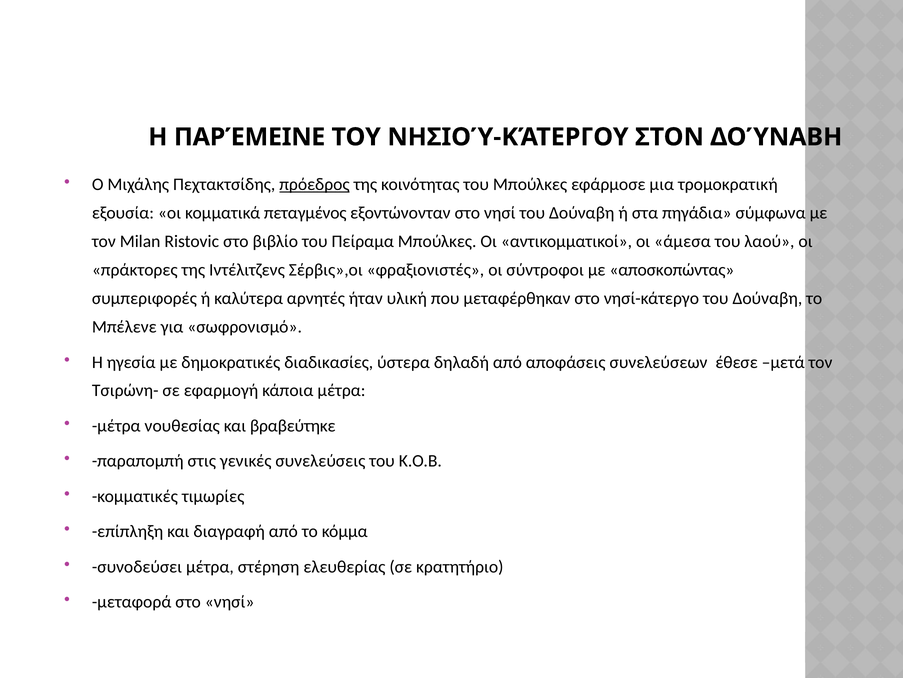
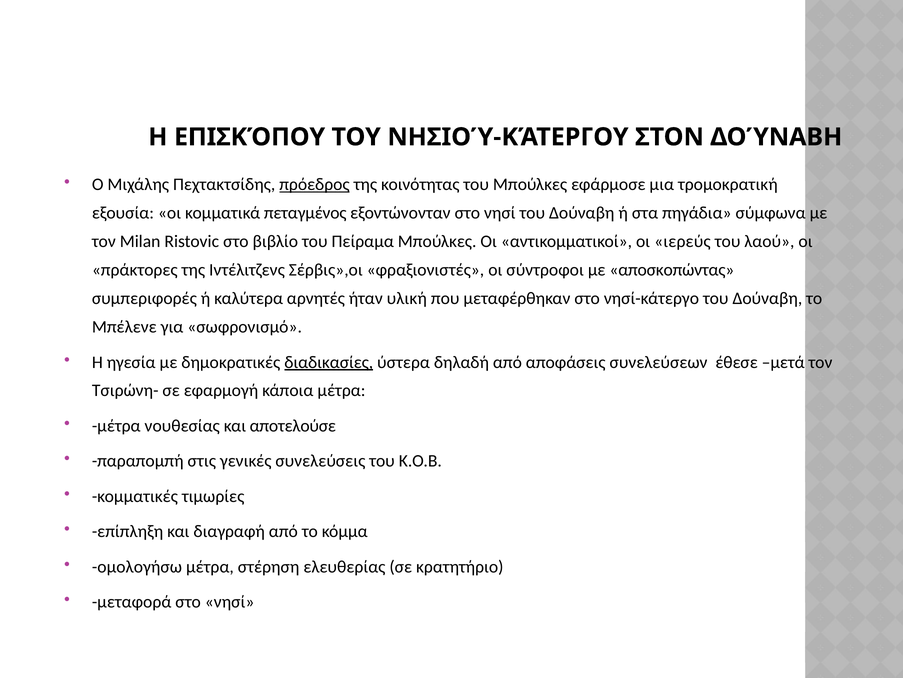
ΠΑΡΈΜΕΙΝΕ: ΠΑΡΈΜΕΙΝΕ -> ΕΠΙΣΚΌΠΟΥ (250, 137)
άμεσα: άμεσα -> ιερεύς (682, 241)
διαδικασίες underline: none -> present (329, 362)
βραβεύτηκε: βραβεύτηκε -> αποτελούσε (293, 425)
συνοδεύσει: συνοδεύσει -> ομολογήσω (137, 566)
